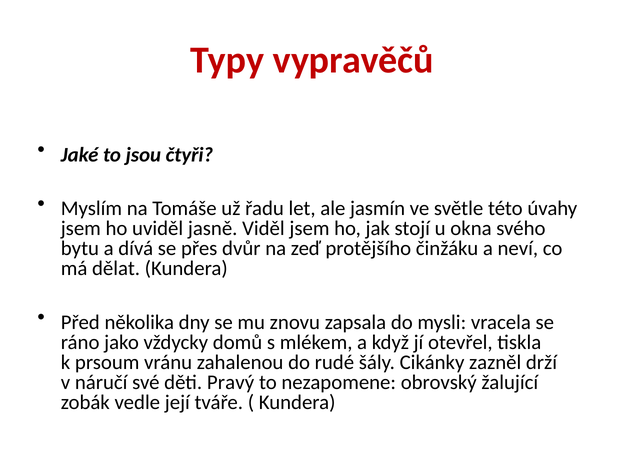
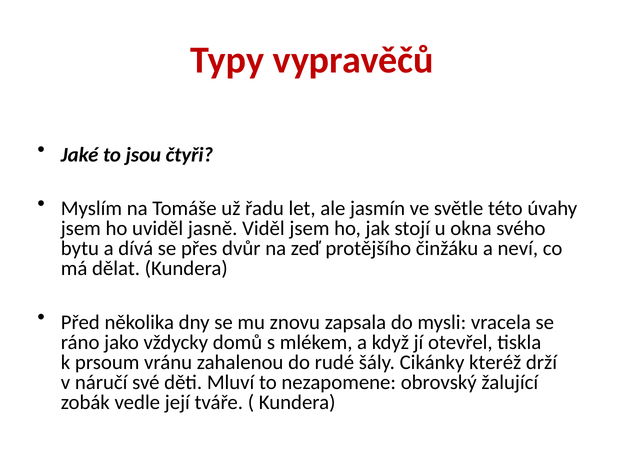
zazněl: zazněl -> kteréž (495, 362)
Pravý: Pravý -> Mluví (231, 382)
